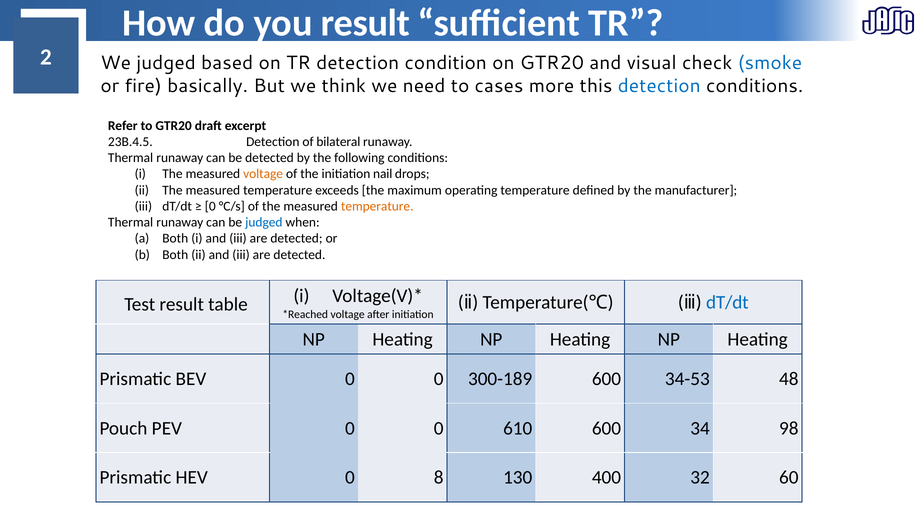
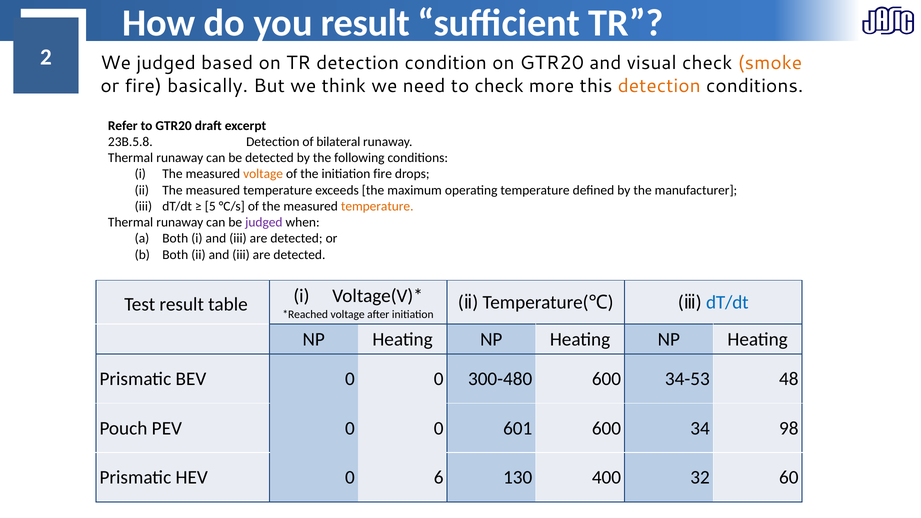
smoke colour: blue -> orange (770, 63)
to cases: cases -> check (499, 86)
detection colour: blue -> orange (659, 86)
23B.4.5: 23B.4.5 -> 23B.5.8 (130, 142)
initiation nail: nail -> fire (383, 174)
0: 0 -> 5 (210, 206)
judged colour: blue -> purple (264, 222)
300-189: 300-189 -> 300-480 (500, 379)
610: 610 -> 601 (518, 428)
8: 8 -> 6 (439, 478)
